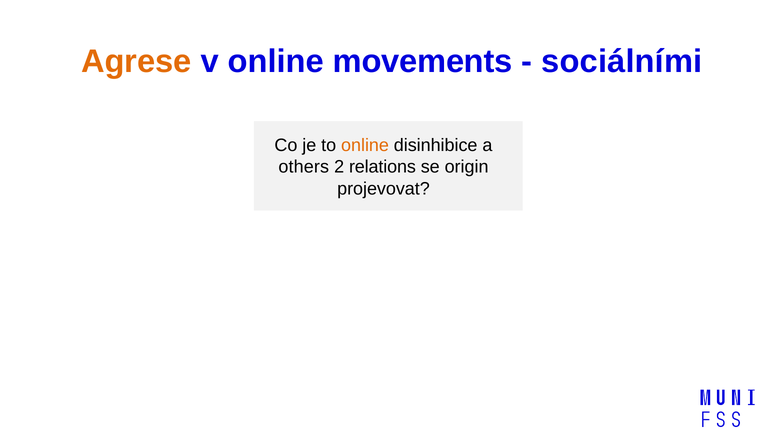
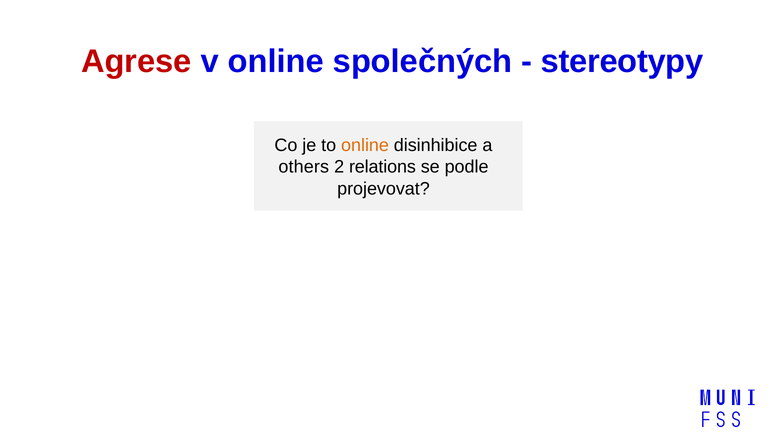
Agrese colour: orange -> red (136, 62)
movements: movements -> společných (423, 62)
sociálními: sociálními -> stereotypy (622, 62)
origin: origin -> podle (467, 167)
